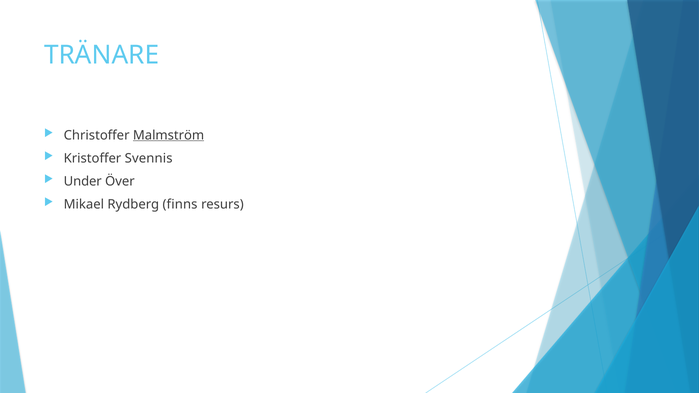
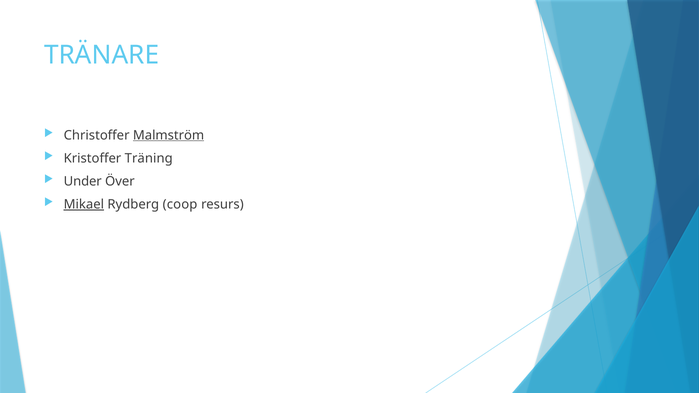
Svennis: Svennis -> Träning (149, 158)
Mikael underline: none -> present (84, 204)
finns: finns -> coop (180, 204)
